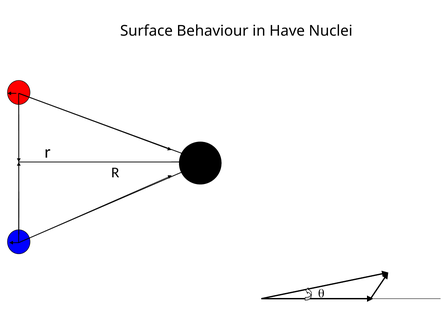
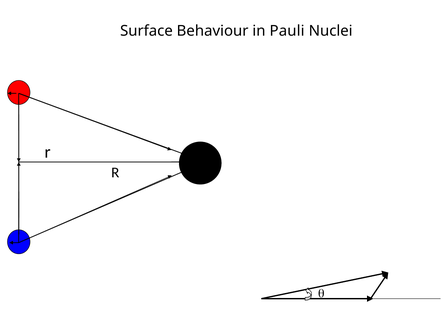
Have: Have -> Pauli (287, 31)
